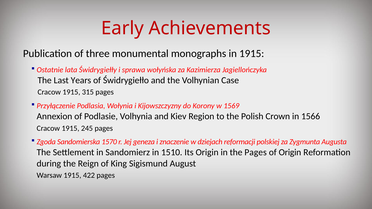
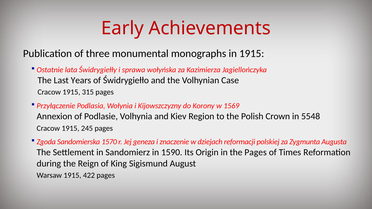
1566: 1566 -> 5548 (311, 116)
1510: 1510 -> 1590 (172, 153)
of Origin: Origin -> Times (290, 153)
